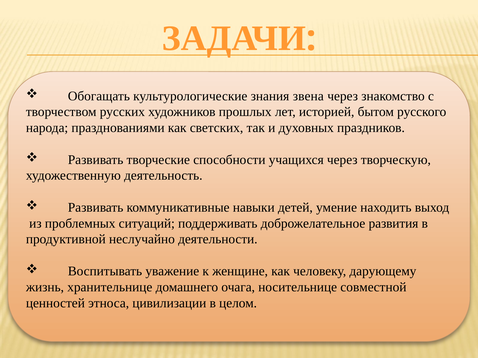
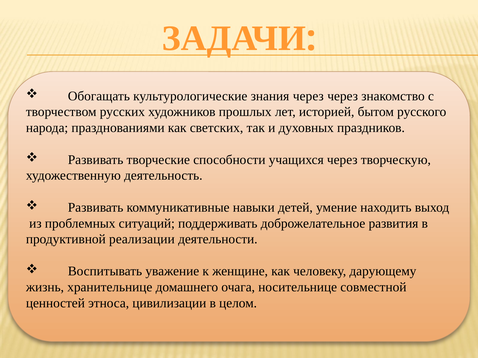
знания звена: звена -> через (308, 96)
неслучайно: неслучайно -> реализации (142, 240)
